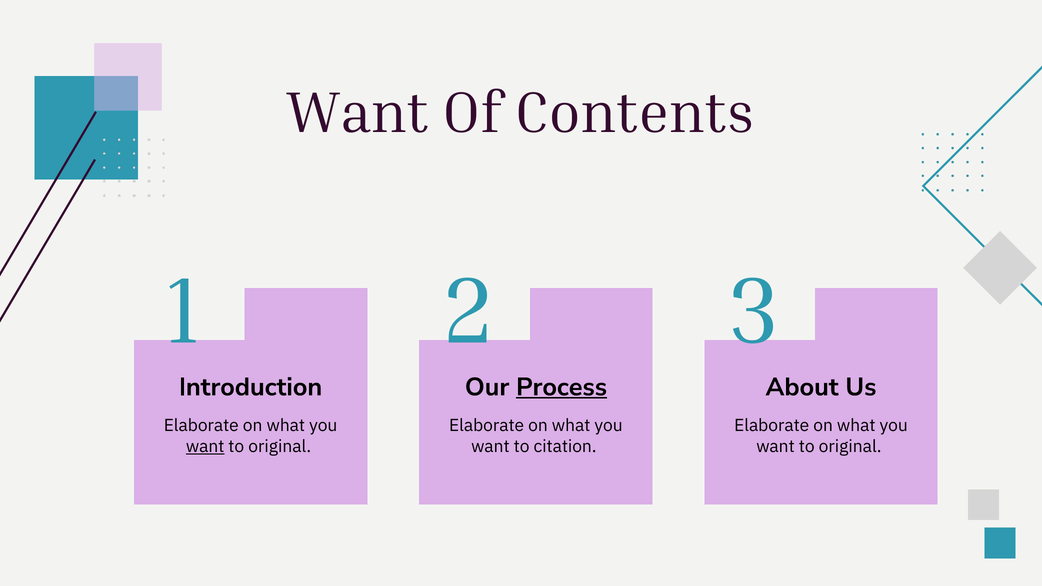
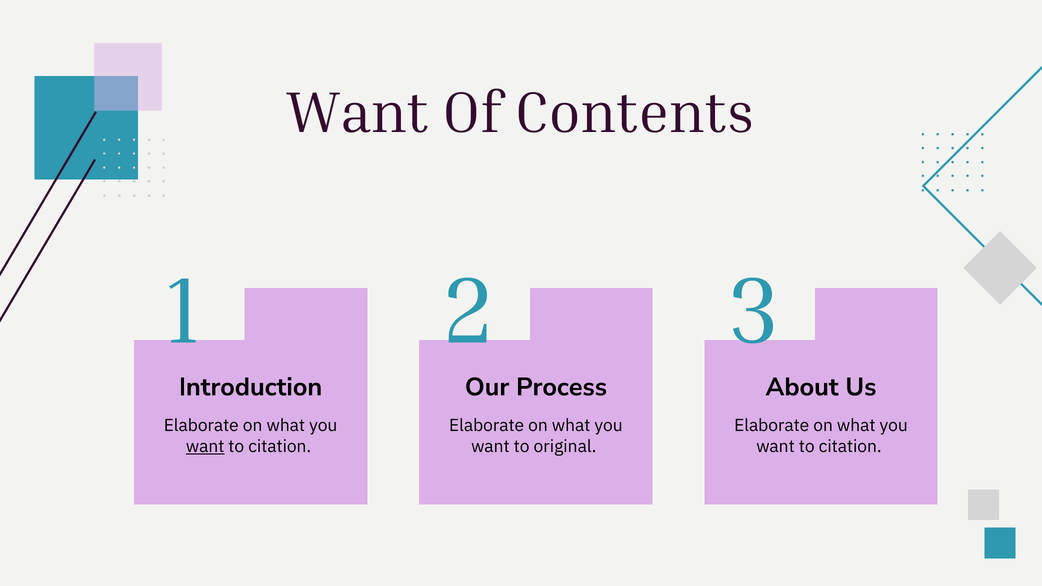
Process underline: present -> none (562, 387)
original: original -> citation (280, 446)
citation: citation -> original (565, 446)
original: original -> citation (850, 446)
